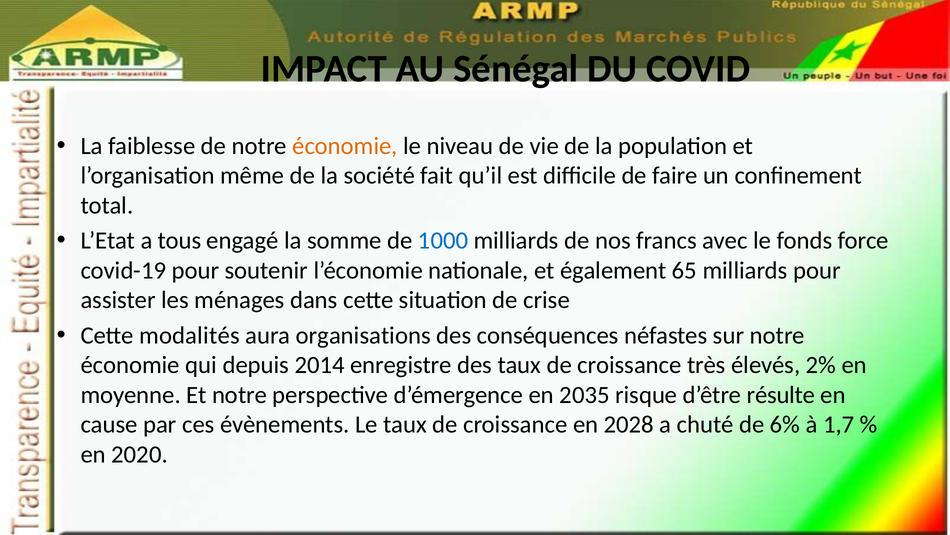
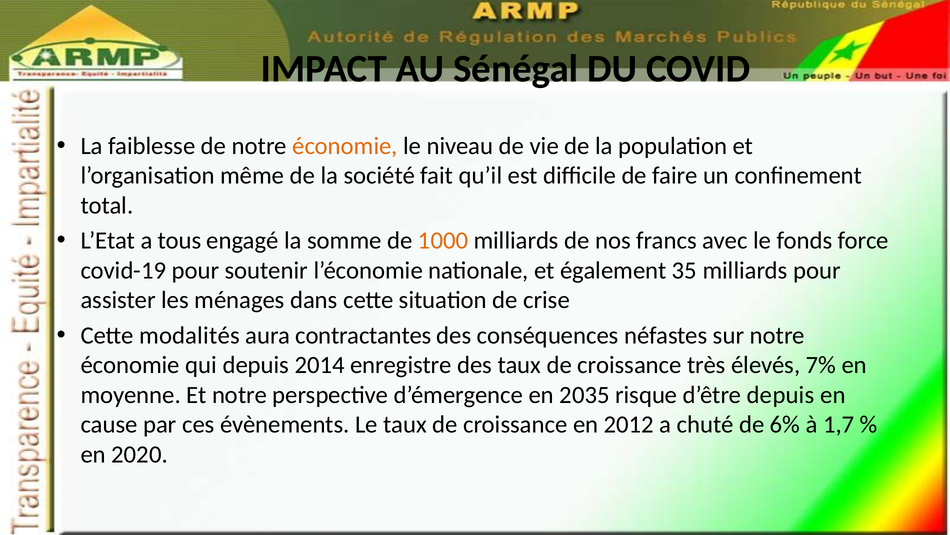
1000 colour: blue -> orange (443, 241)
65: 65 -> 35 (684, 270)
organisations: organisations -> contractantes (363, 335)
2%: 2% -> 7% (821, 365)
d’être résulte: résulte -> depuis (781, 395)
2028: 2028 -> 2012 (629, 424)
